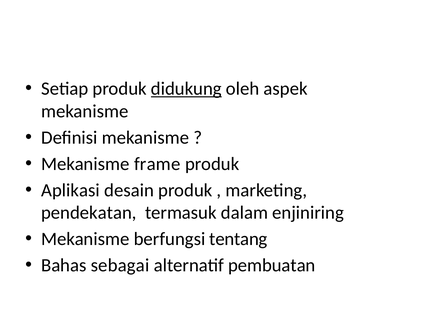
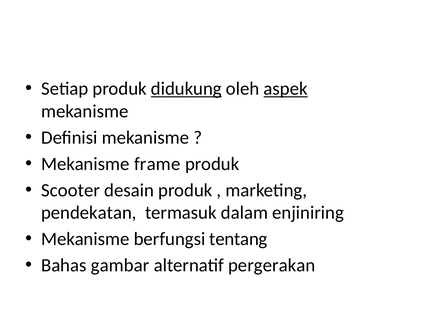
aspek underline: none -> present (286, 89)
Aplikasi: Aplikasi -> Scooter (71, 190)
sebagai: sebagai -> gambar (120, 265)
pembuatan: pembuatan -> pergerakan (272, 265)
